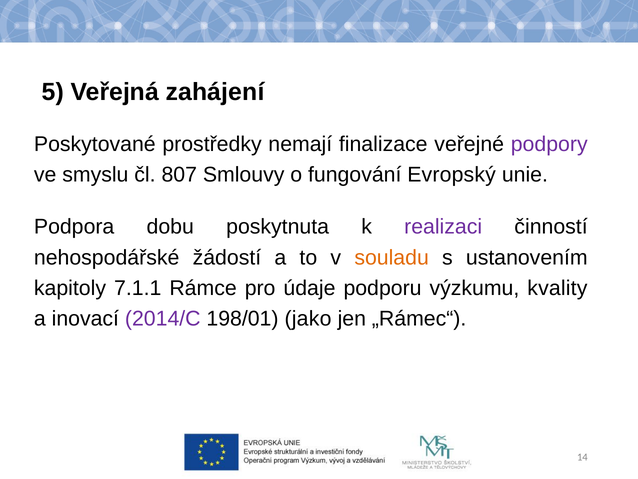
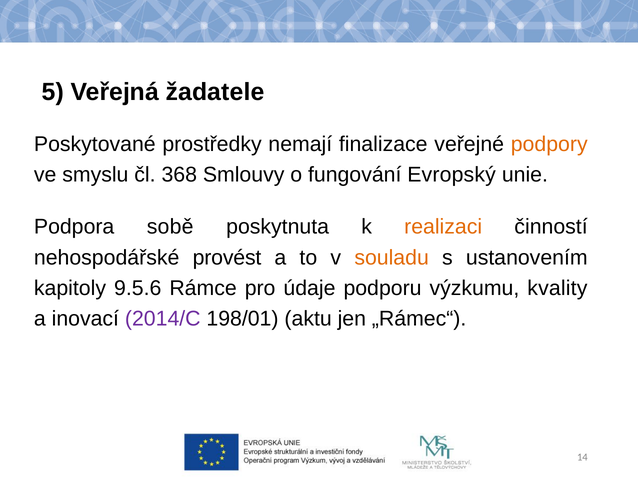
zahájení: zahájení -> žadatele (215, 92)
podpory colour: purple -> orange (549, 144)
807: 807 -> 368 (179, 175)
dobu: dobu -> sobě (170, 227)
realizaci colour: purple -> orange (443, 227)
žádostí: žádostí -> provést (227, 257)
7.1.1: 7.1.1 -> 9.5.6 (138, 288)
jako: jako -> aktu (308, 318)
